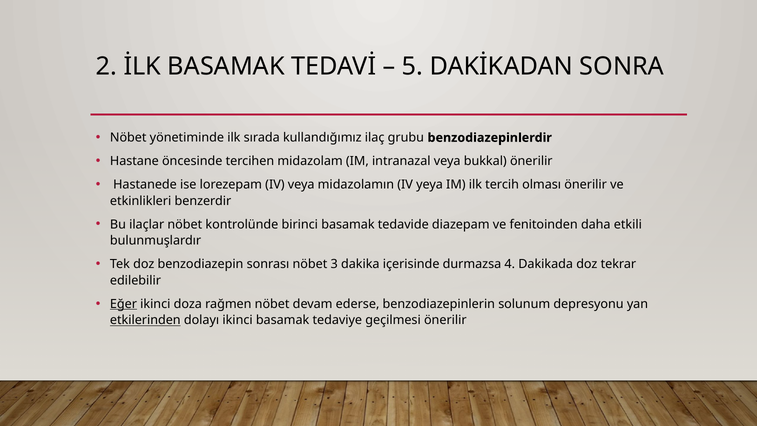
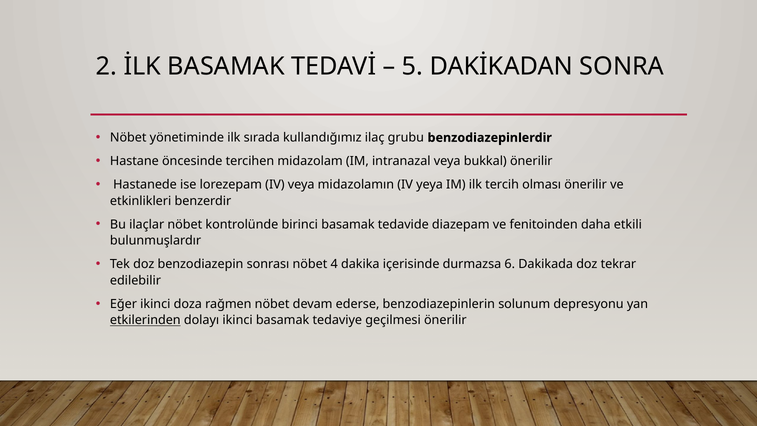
3: 3 -> 4 (334, 264)
4: 4 -> 6 (510, 264)
Eğer underline: present -> none (123, 304)
